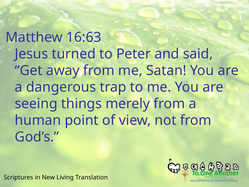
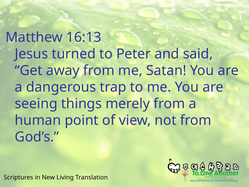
16:63: 16:63 -> 16:13 (84, 37)
